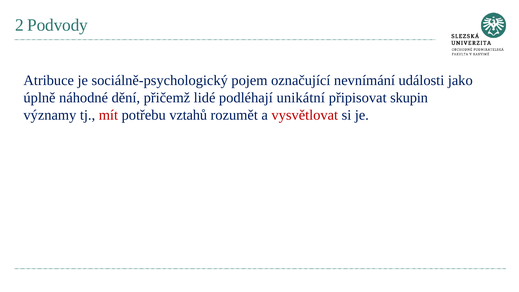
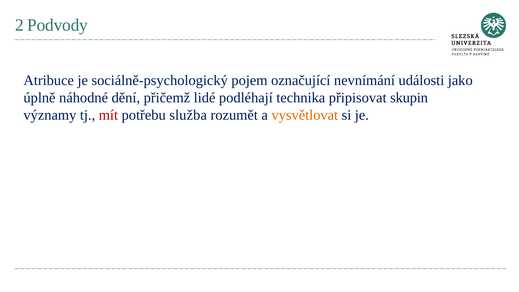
unikátní: unikátní -> technika (301, 98)
vztahů: vztahů -> služba (188, 115)
vysvětlovat colour: red -> orange (305, 115)
